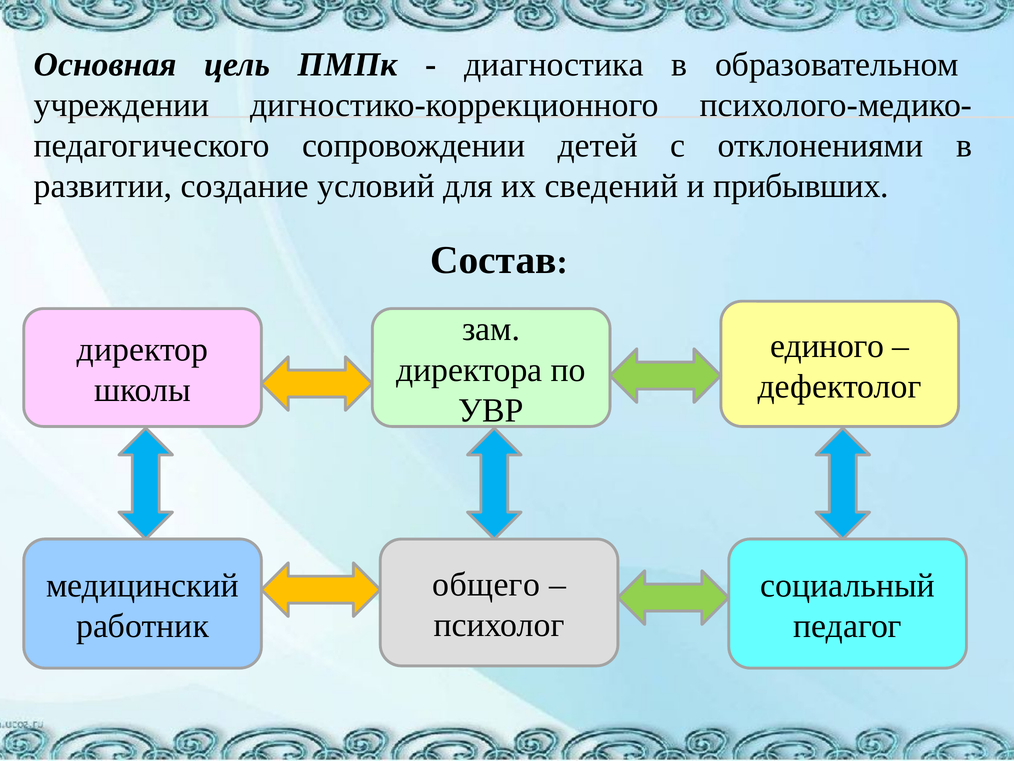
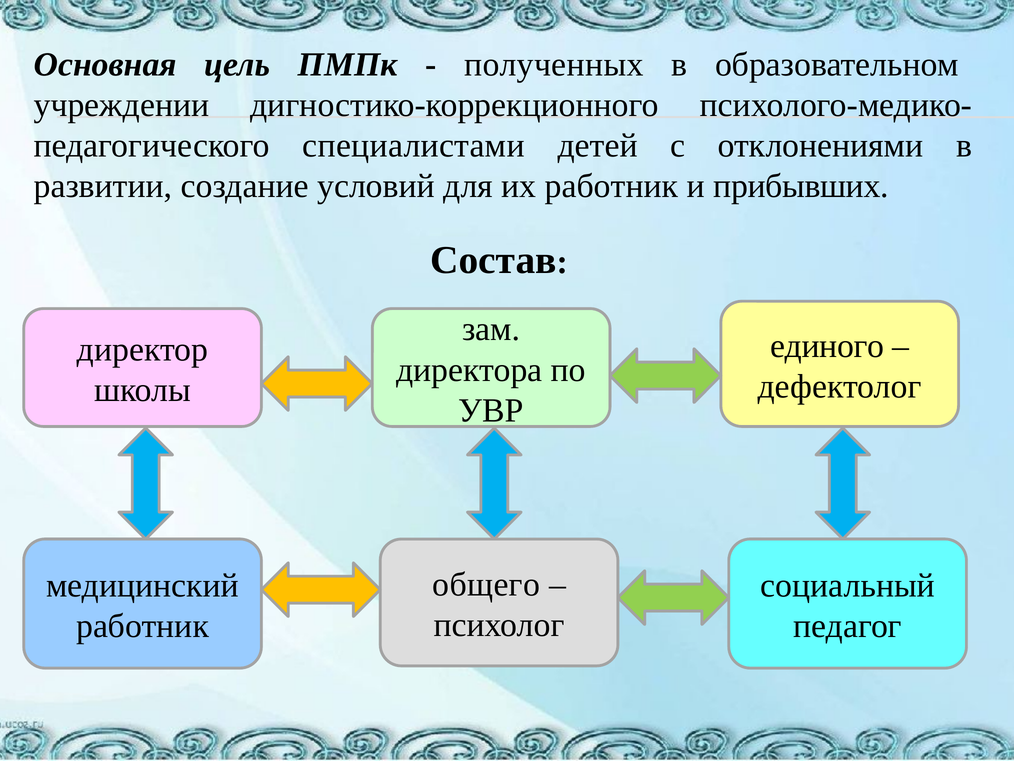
диагностика: диагностика -> полученных (554, 64)
сопровождении: сопровождении -> специалистами (413, 146)
их сведений: сведений -> работник (612, 186)
